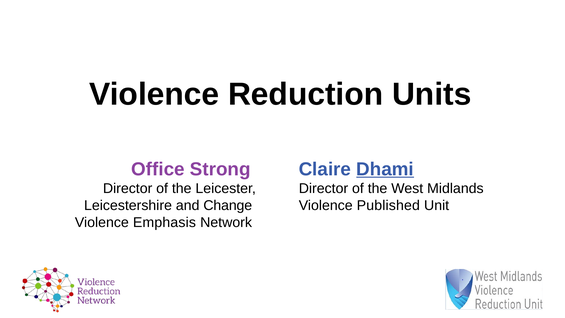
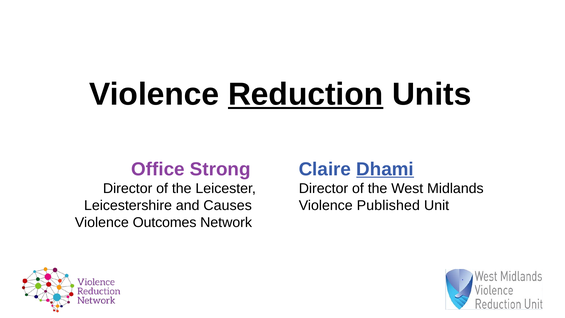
Reduction underline: none -> present (306, 94)
Change: Change -> Causes (228, 205)
Emphasis: Emphasis -> Outcomes (165, 222)
